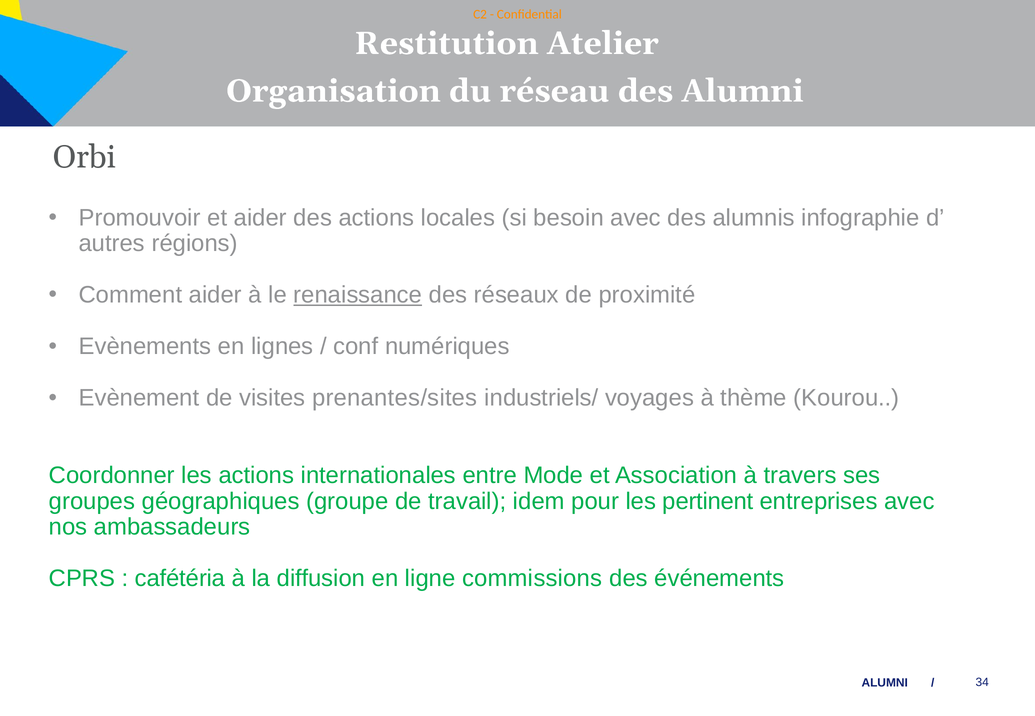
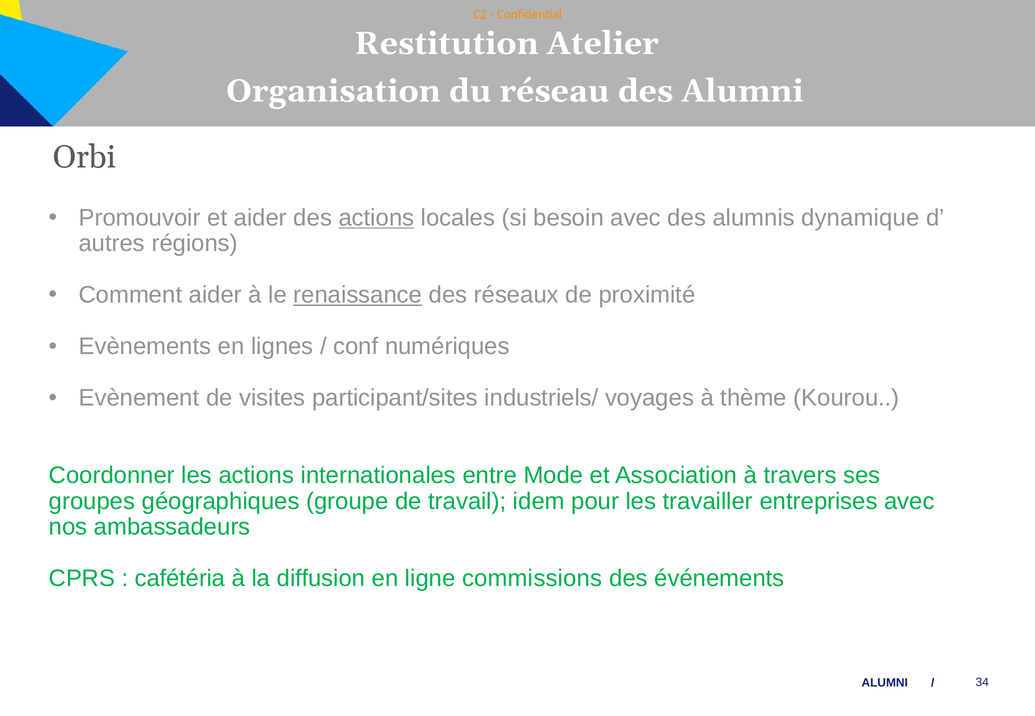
actions underline: none -> present (376, 218)
infographie: infographie -> dynamique (860, 218)
prenantes/sites: prenantes/sites -> participant/sites (395, 398)
pertinent: pertinent -> travailler (708, 502)
